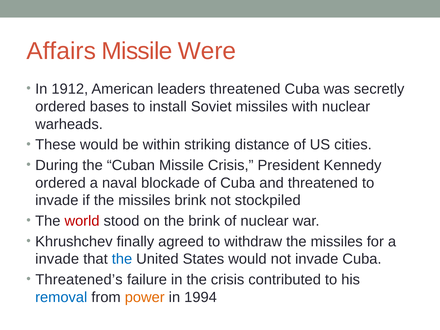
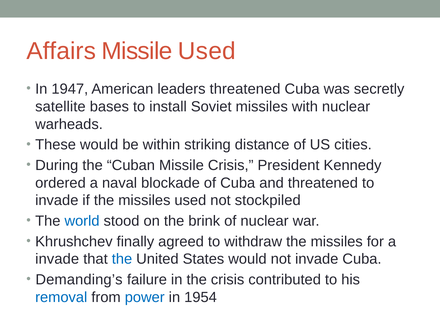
Missile Were: Were -> Used (207, 51)
1912: 1912 -> 1947 (70, 89)
ordered: ordered -> satellite (60, 107)
missiles brink: brink -> used (190, 200)
world colour: red -> blue (82, 221)
Threatened’s: Threatened’s -> Demanding’s (79, 280)
power colour: orange -> blue (145, 297)
1994: 1994 -> 1954 (201, 297)
